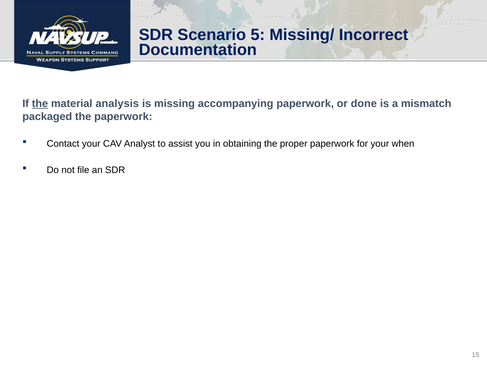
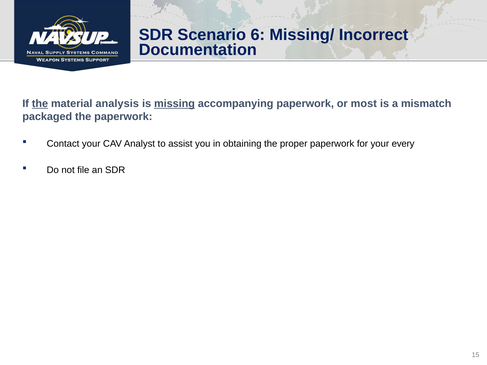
5: 5 -> 6 (258, 35)
missing underline: none -> present (175, 104)
done: done -> most (364, 104)
when: when -> every (403, 144)
